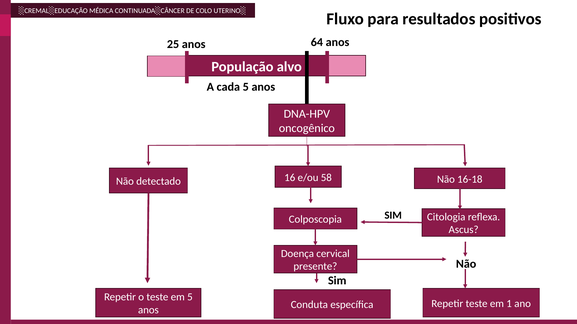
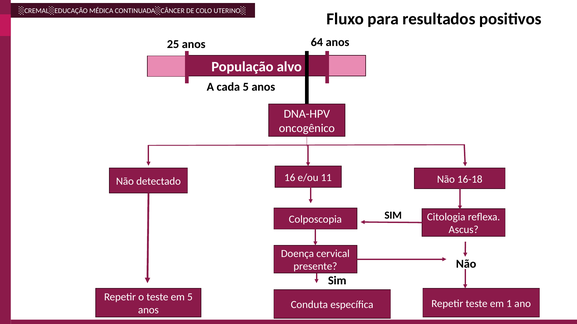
58: 58 -> 11 (326, 178)
